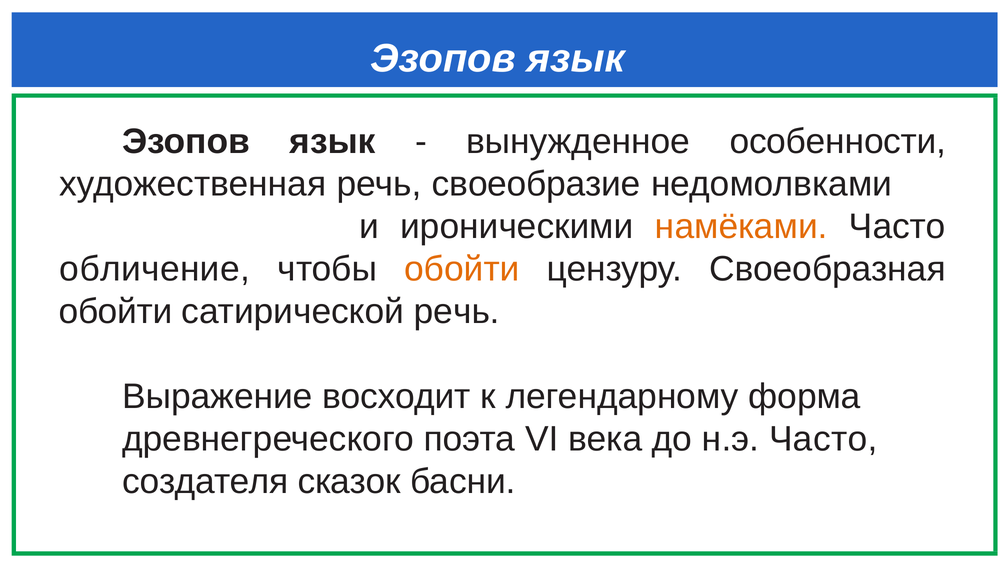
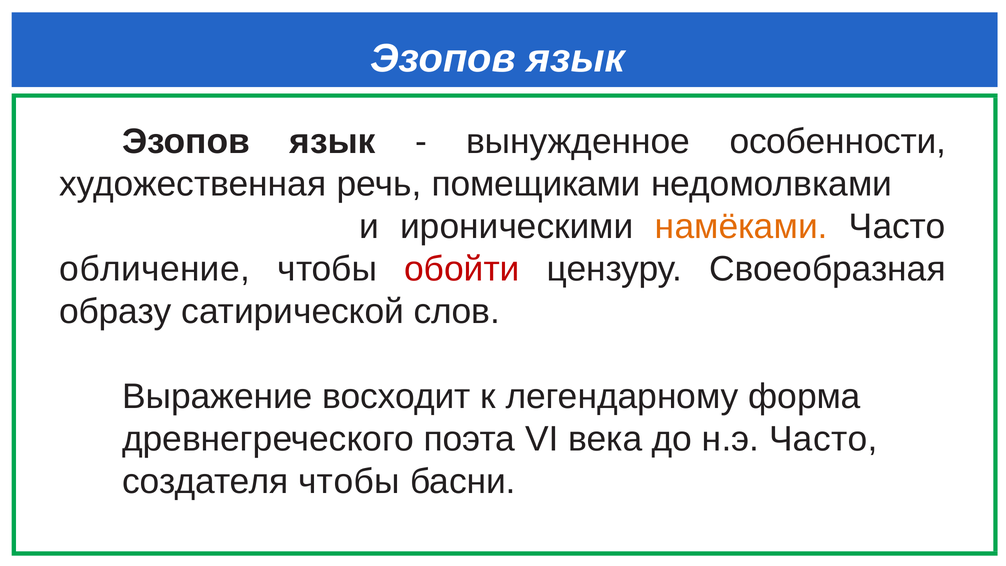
своеобразие: своеобразие -> помещиками (536, 184)
обойти colour: orange -> red (462, 269)
обойти: обойти -> образу (115, 312)
сатирической речь: речь -> слов (457, 312)
создателя сказок: сказок -> чтобы (349, 482)
